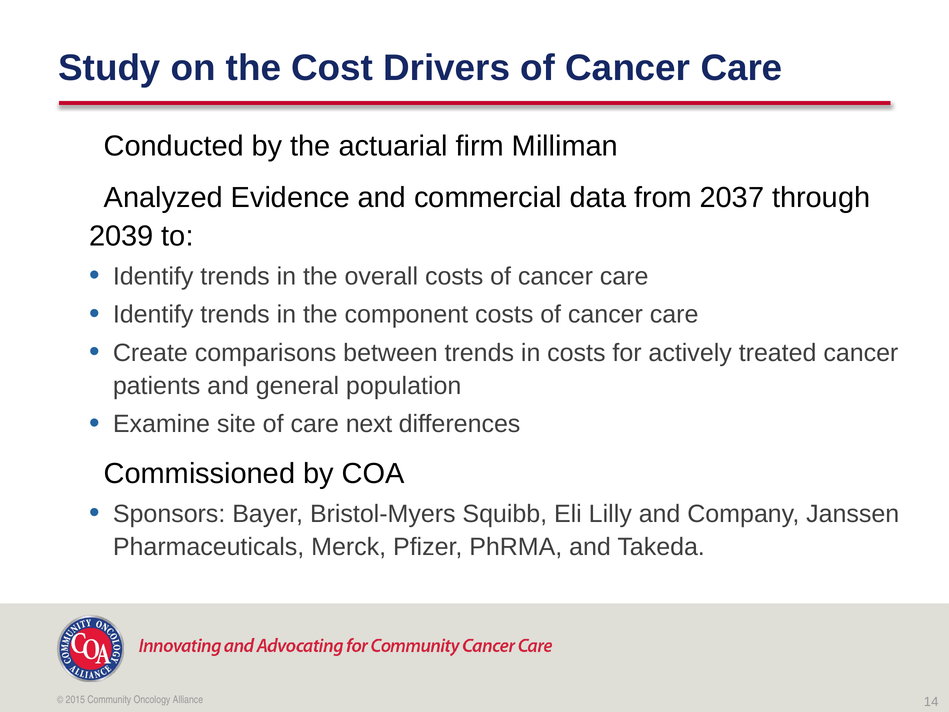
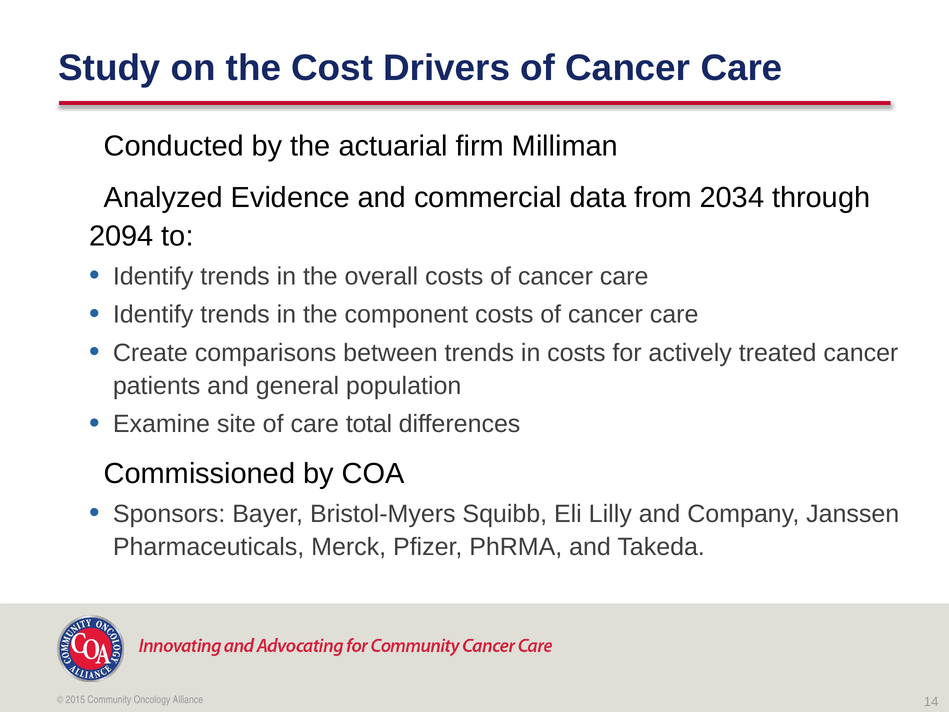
2037: 2037 -> 2034 (732, 198)
2039: 2039 -> 2094 (121, 236)
next: next -> total (369, 424)
